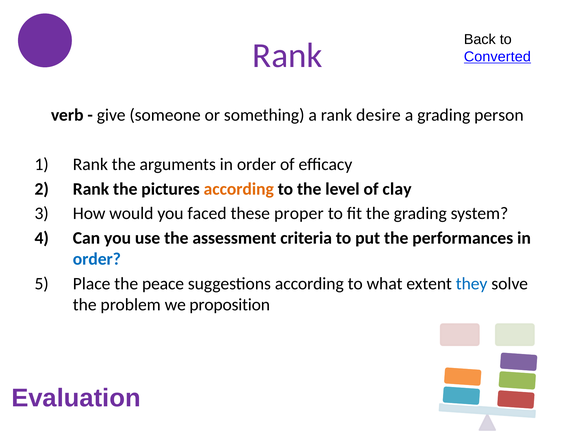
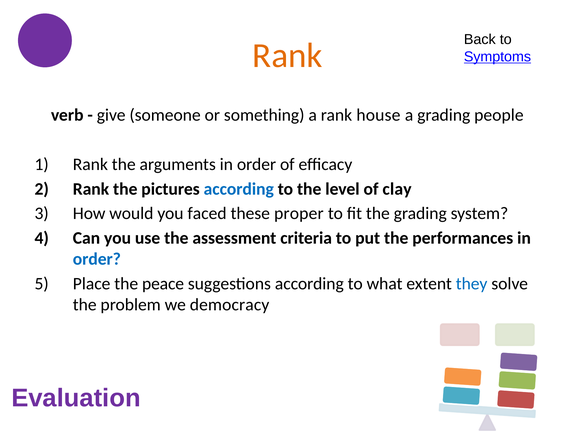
Rank colour: purple -> orange (287, 56)
Converted: Converted -> Symptoms (497, 57)
desire: desire -> house (378, 115)
person: person -> people (499, 115)
according colour: orange -> blue (239, 189)
proposition: proposition -> democracy (230, 305)
